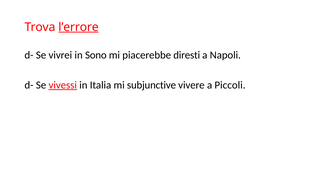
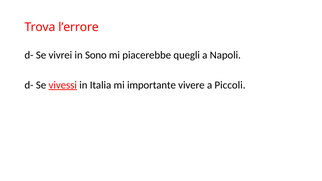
l’errore underline: present -> none (78, 27)
diresti: diresti -> quegli (187, 55)
subjunctive: subjunctive -> importante (151, 85)
